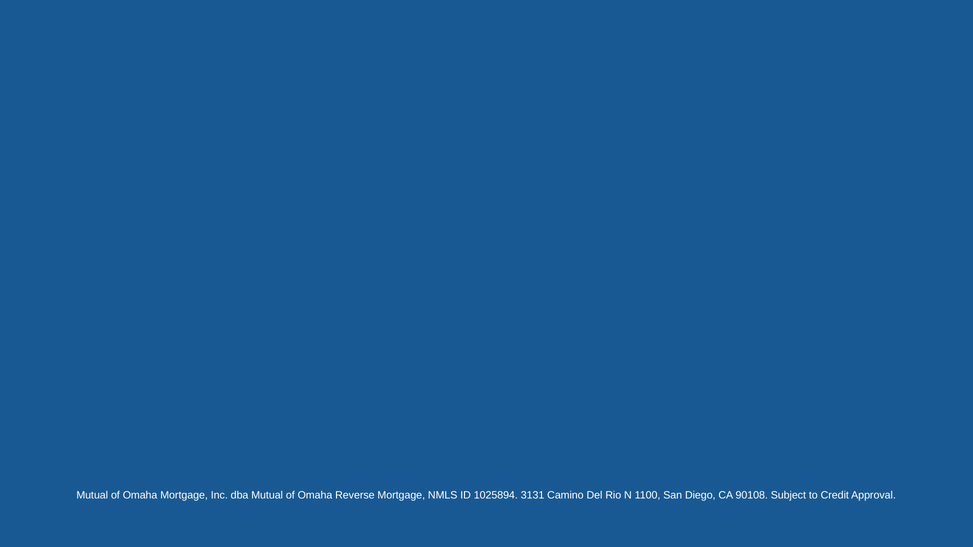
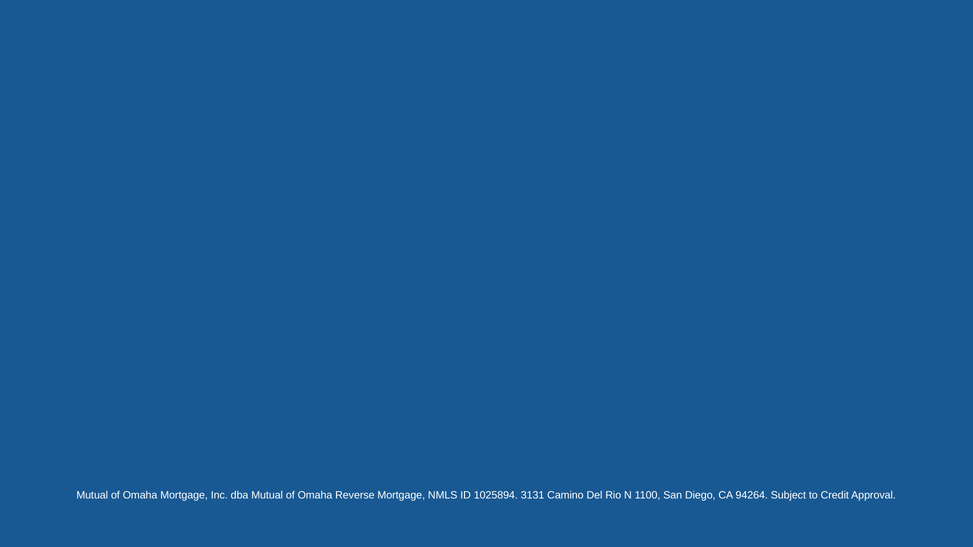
90108: 90108 -> 94264 (752, 496)
